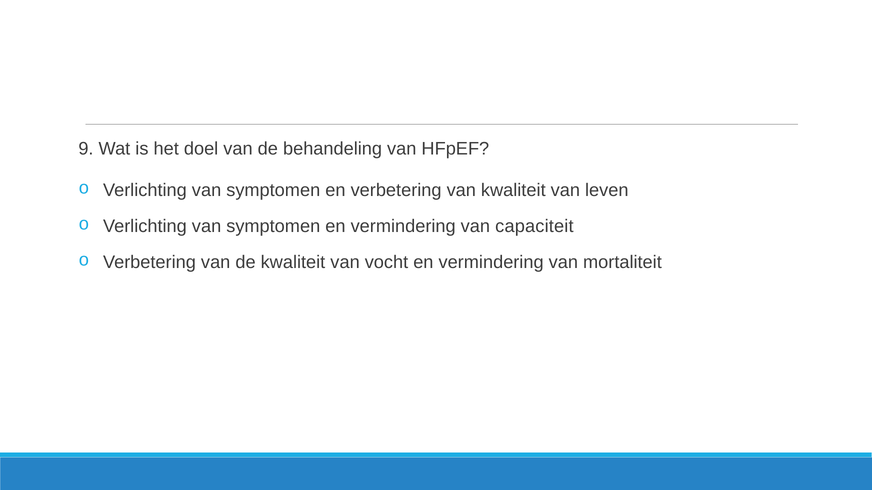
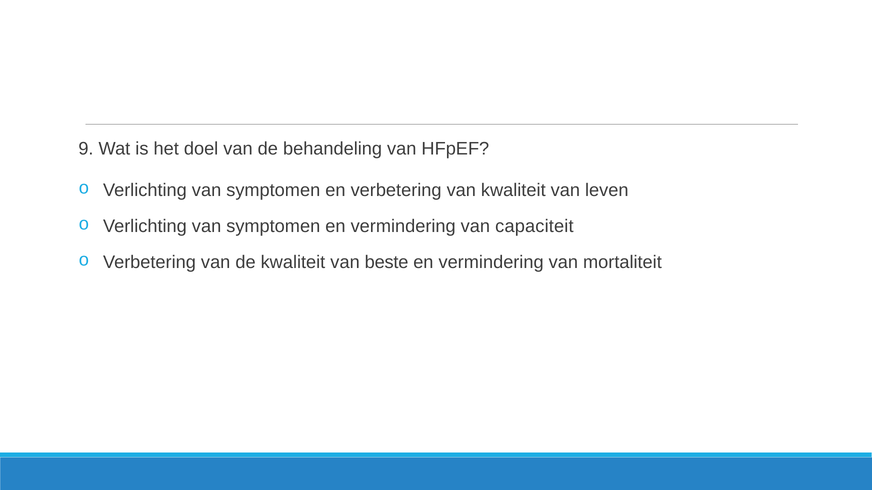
vocht: vocht -> beste (387, 263)
